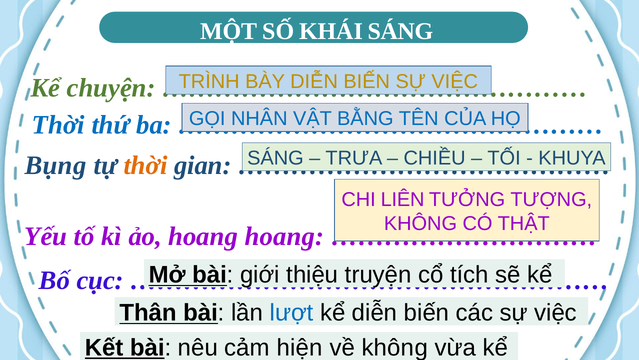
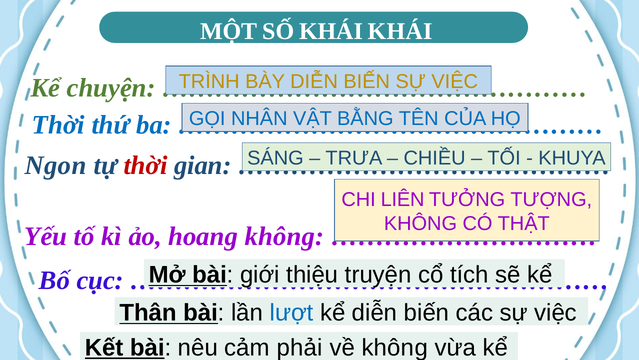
KHÁI SÁNG: SÁNG -> KHÁI (400, 31)
Bụng: Bụng -> Ngon (56, 165)
thời colour: orange -> red (145, 165)
hoang hoang: hoang -> không (284, 236)
hiện: hiện -> phải (300, 347)
